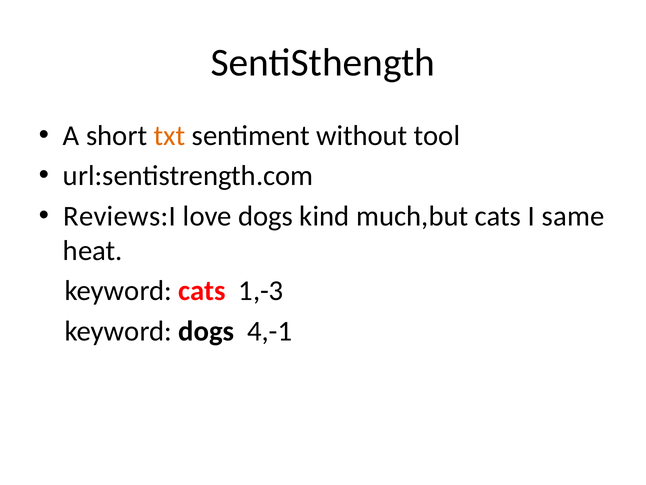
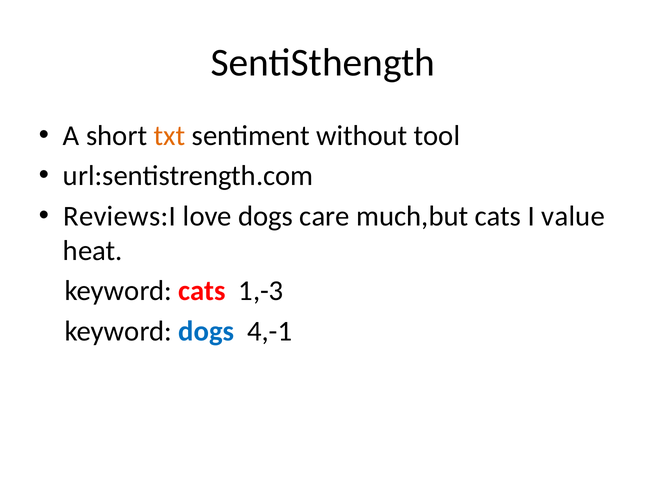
kind: kind -> care (325, 216)
same: same -> value (573, 216)
dogs colour: black -> blue (206, 331)
